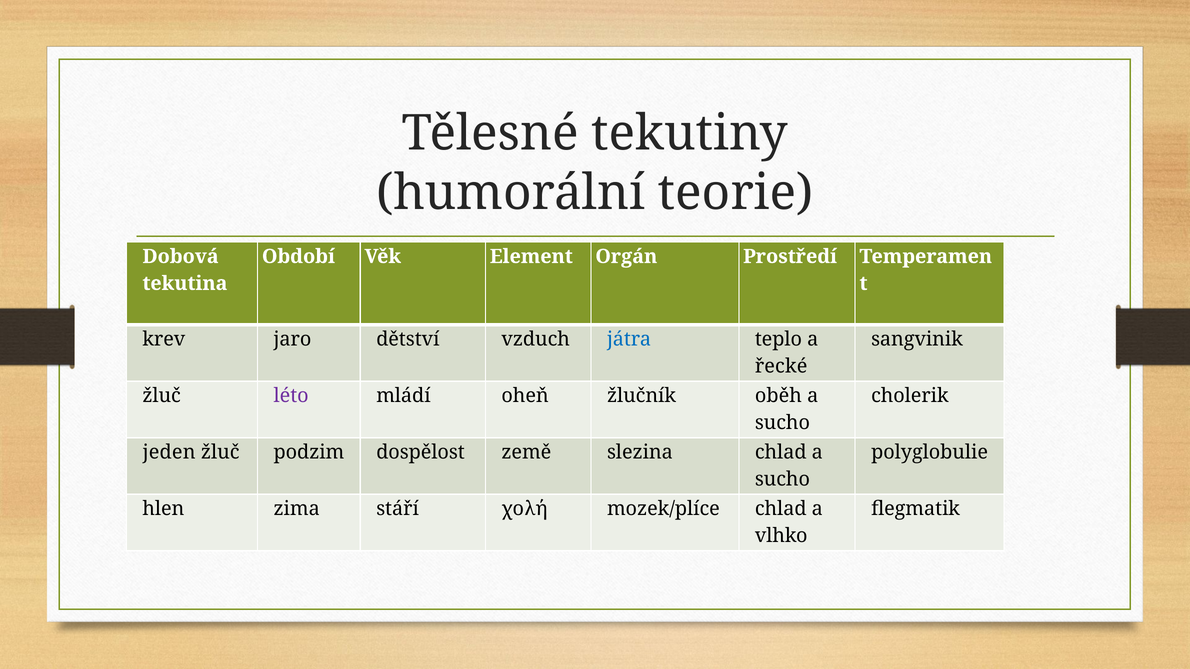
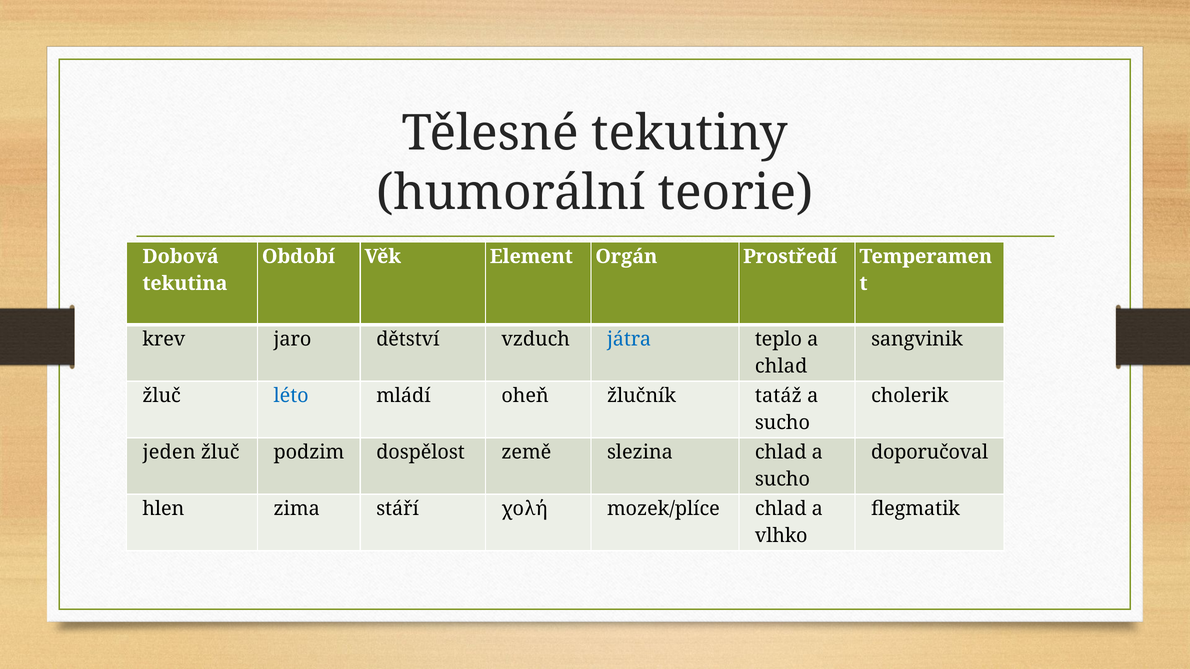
řecké: řecké -> chlad (781, 366)
léto colour: purple -> blue (291, 396)
oběh: oběh -> tatáž (778, 396)
polyglobulie: polyglobulie -> doporučoval (930, 453)
